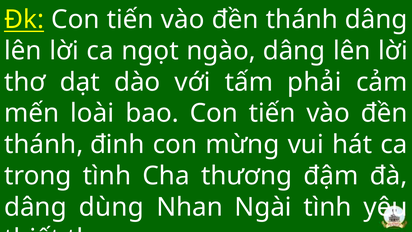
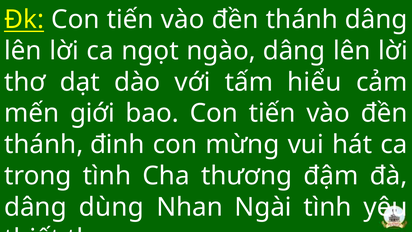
phải: phải -> hiểu (314, 82)
loài: loài -> giới (92, 113)
